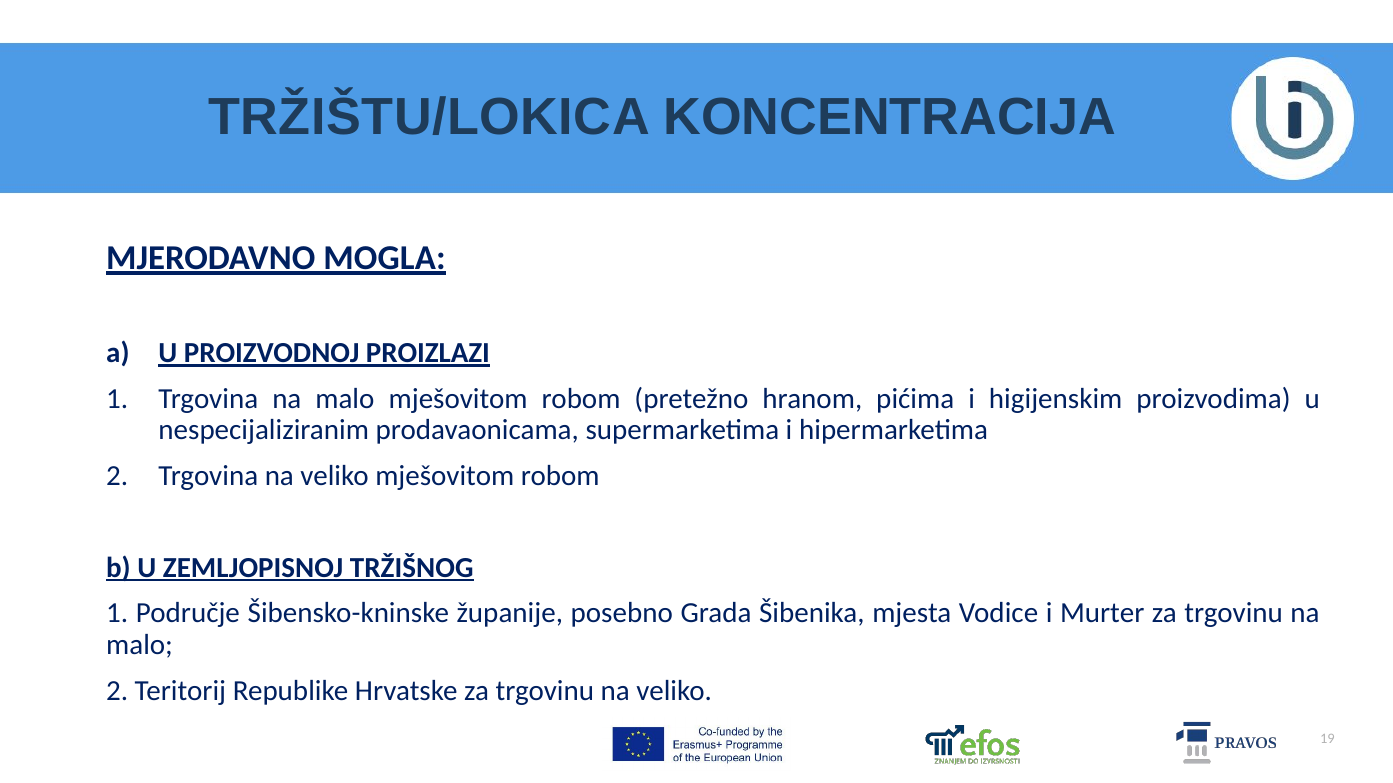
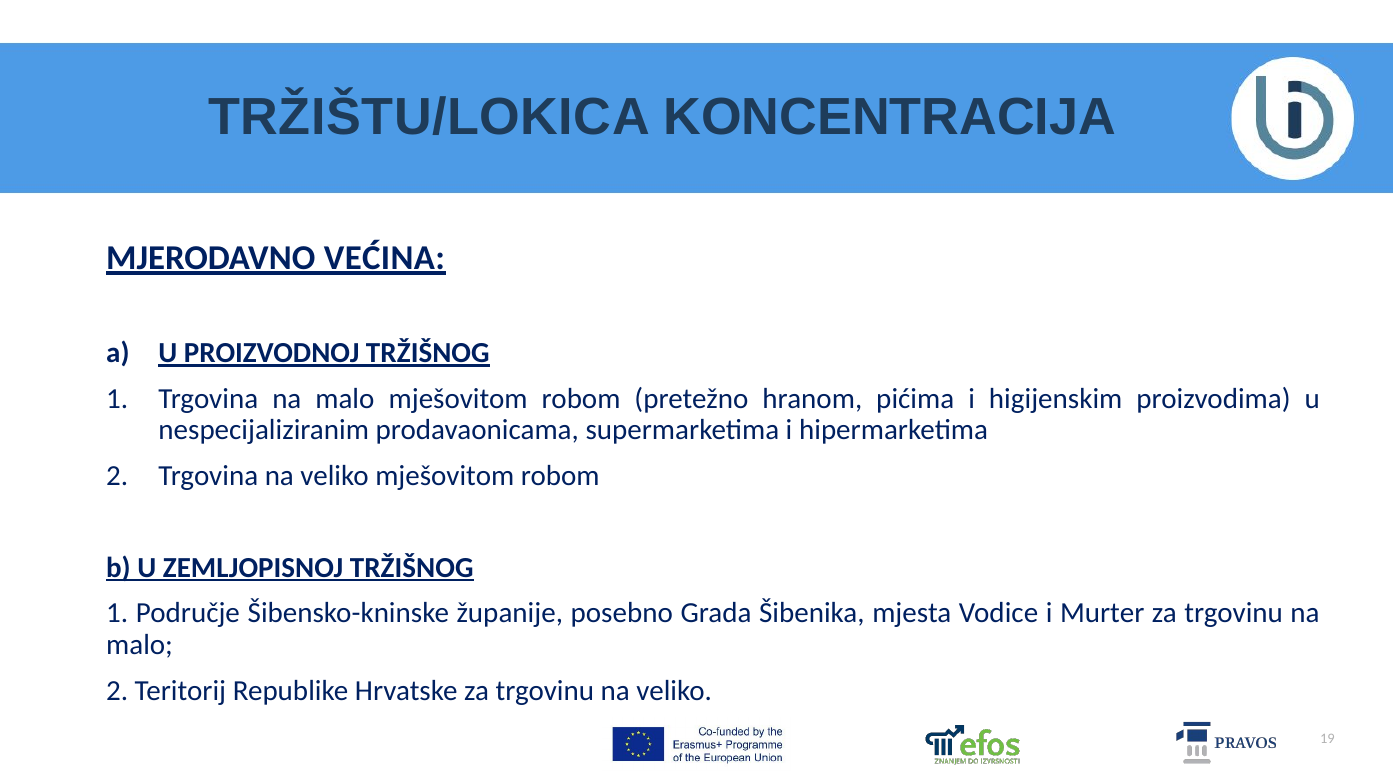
MOGLA: MOGLA -> VEĆINA (384, 258)
PROIZVODNOJ PROIZLAZI: PROIZLAZI -> TRŽIŠNOG (428, 353)
